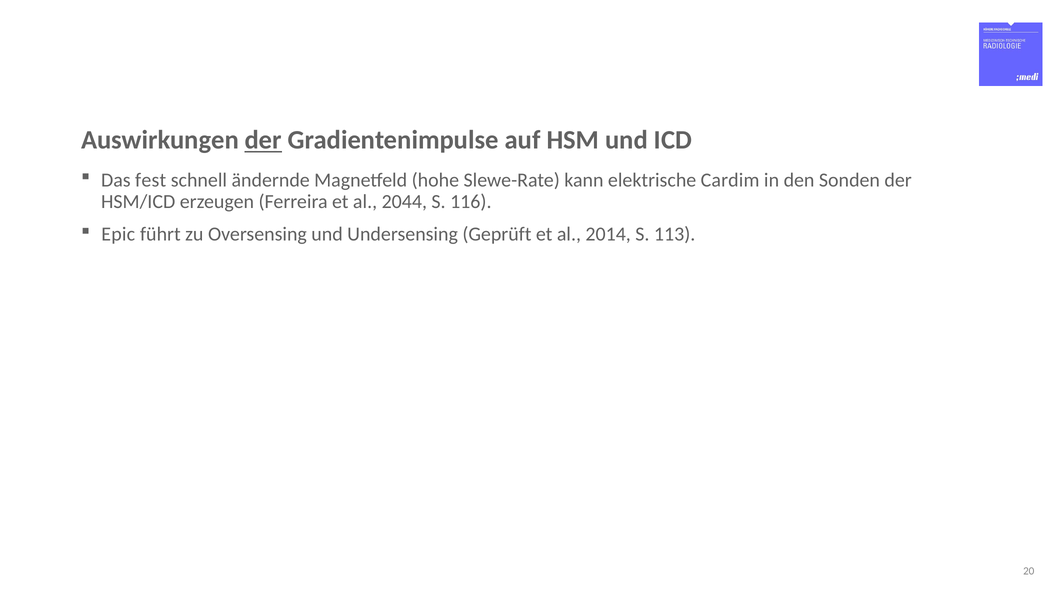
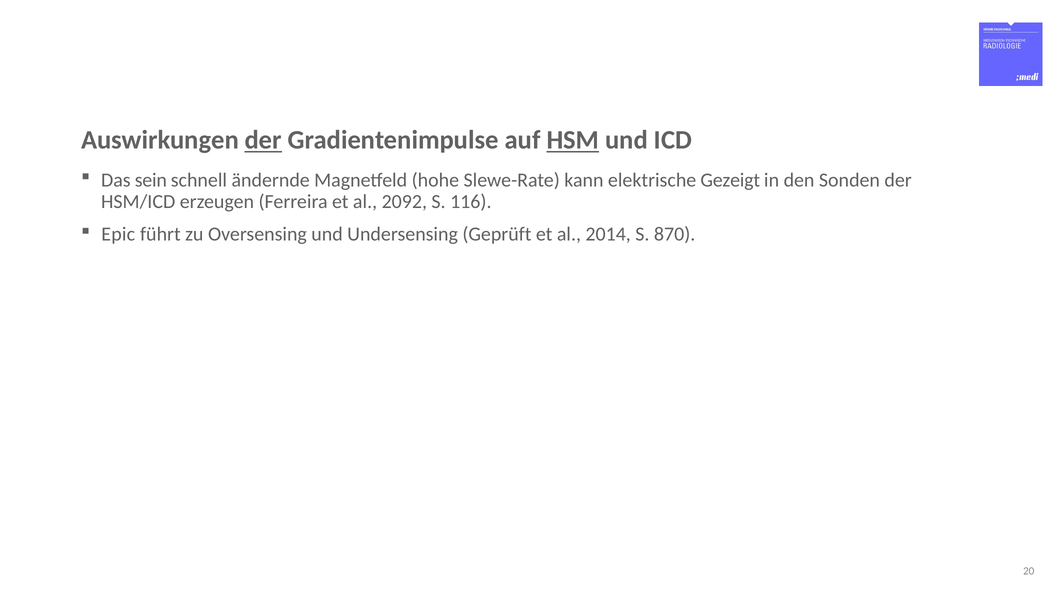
HSM underline: none -> present (573, 140)
fest: fest -> sein (151, 180)
Cardim: Cardim -> Gezeigt (730, 180)
2044: 2044 -> 2092 (404, 202)
113: 113 -> 870 (675, 235)
